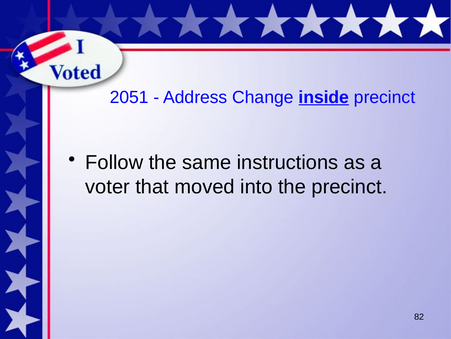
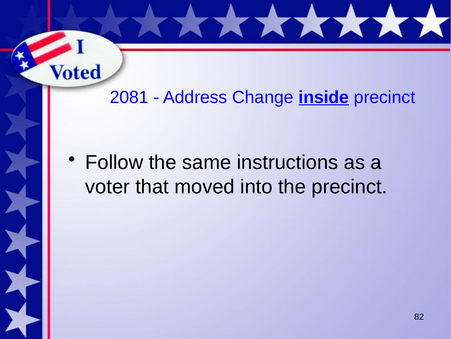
2051: 2051 -> 2081 (129, 97)
